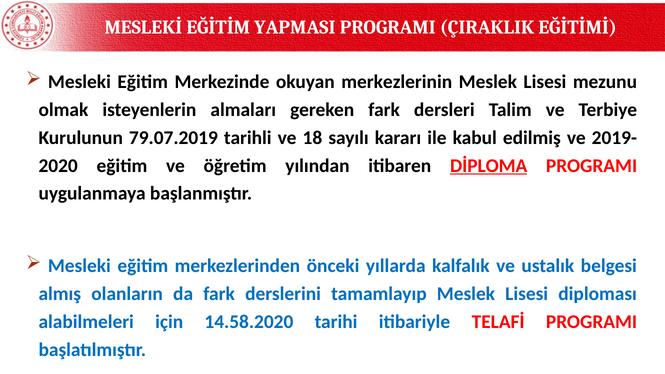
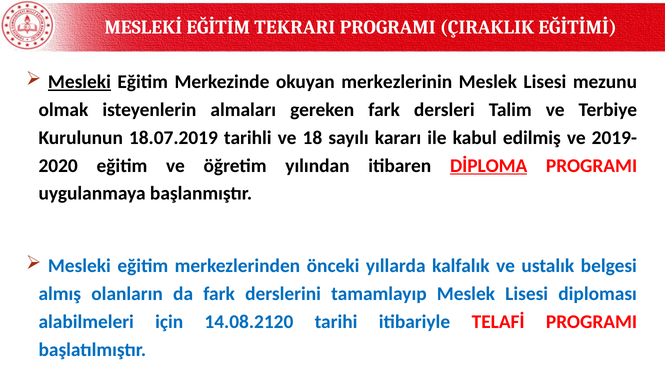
YAPMASI: YAPMASI -> TEKRARI (295, 28)
Mesleki underline: none -> present (79, 82)
79.07.2019: 79.07.2019 -> 18.07.2019 (173, 138)
14.58.2020: 14.58.2020 -> 14.08.2120 (249, 322)
